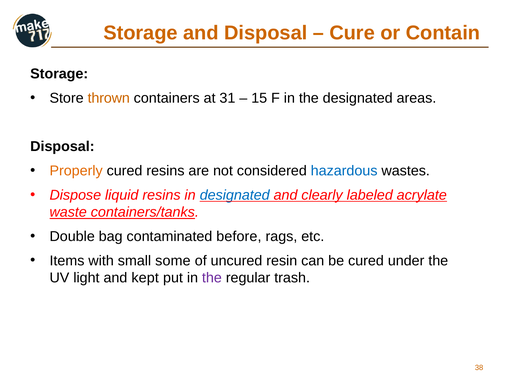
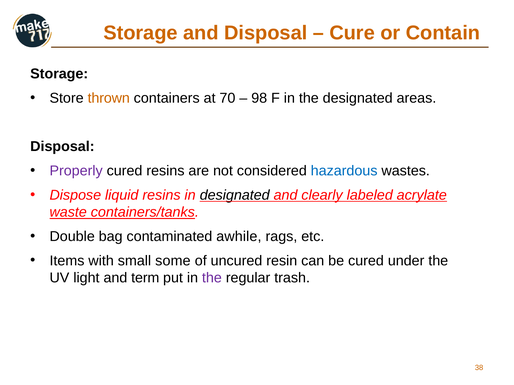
31: 31 -> 70 (227, 98)
15: 15 -> 98 (259, 98)
Properly colour: orange -> purple (76, 171)
designated colour: blue -> black (235, 195)
before: before -> awhile (239, 237)
kept: kept -> term (145, 278)
